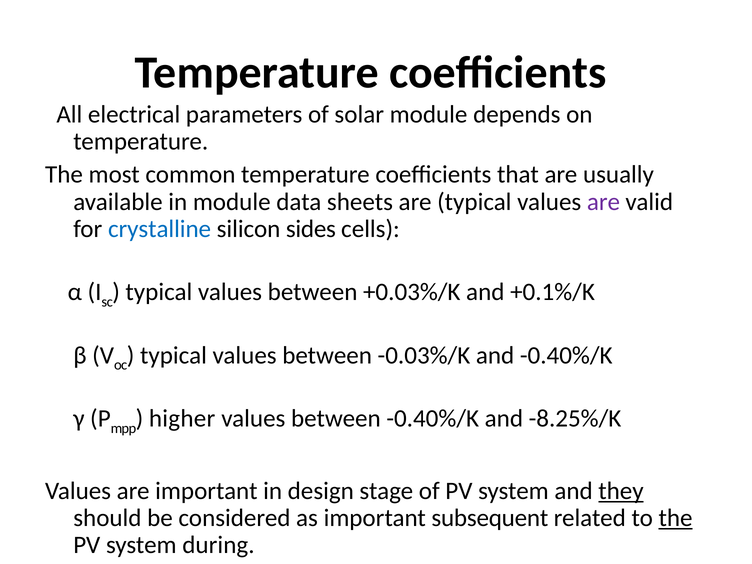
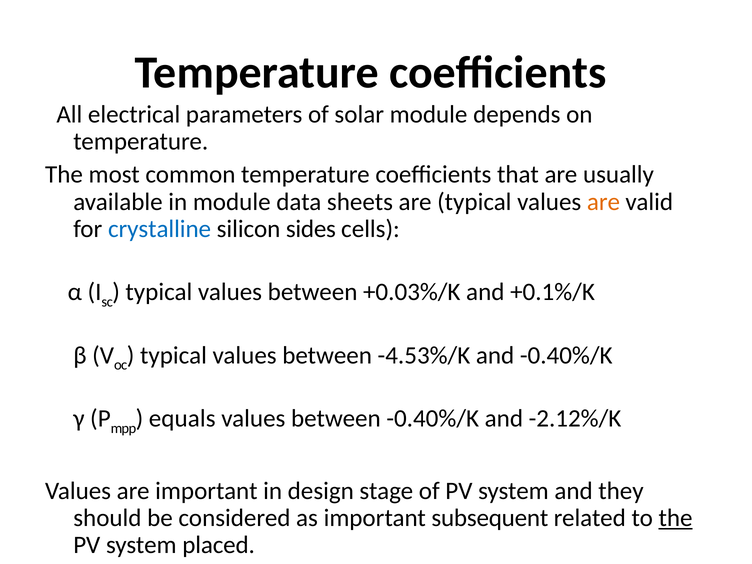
are colour: purple -> orange (603, 202)
-0.03%/K: -0.03%/K -> -4.53%/K (424, 355)
higher: higher -> equals (182, 419)
-8.25%/K: -8.25%/K -> -2.12%/K (575, 419)
they underline: present -> none (621, 491)
during: during -> placed (219, 545)
